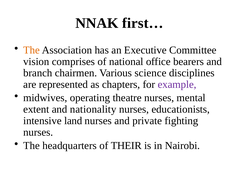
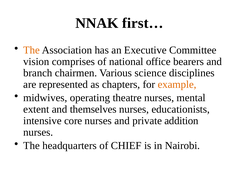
example colour: purple -> orange (177, 85)
nationality: nationality -> themselves (93, 109)
land: land -> core (73, 121)
fighting: fighting -> addition (181, 121)
THEIR: THEIR -> CHIEF (126, 146)
